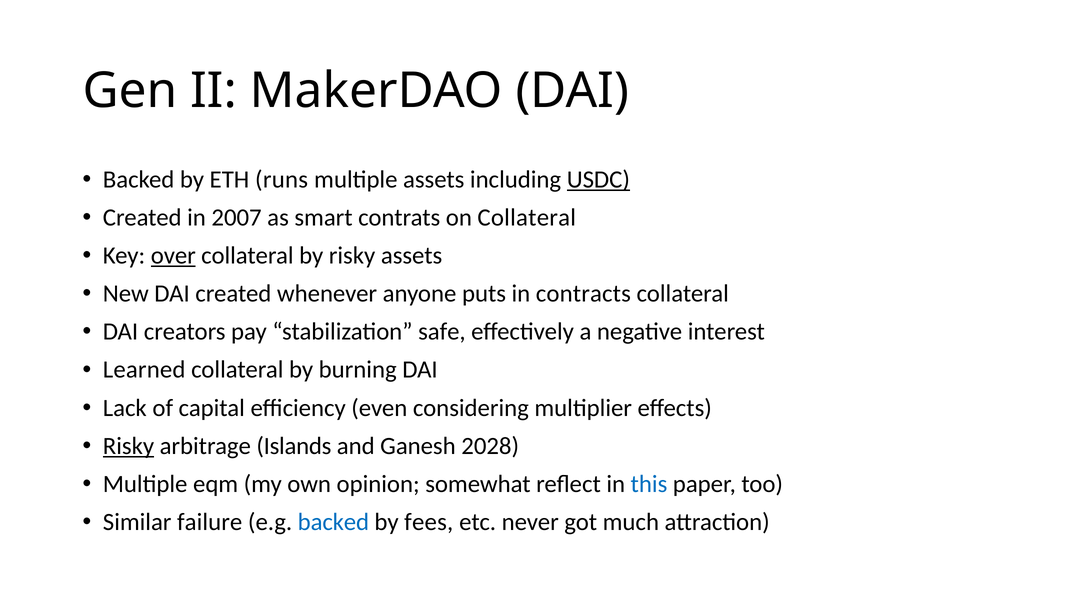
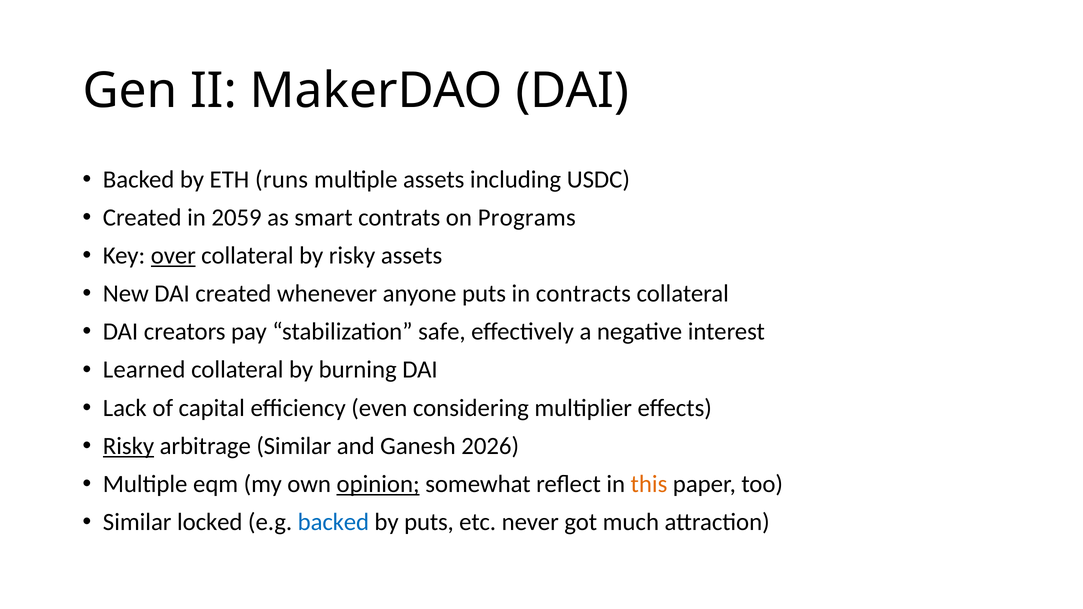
USDC underline: present -> none (598, 179)
2007: 2007 -> 2059 (237, 218)
on Collateral: Collateral -> Programs (527, 218)
arbitrage Islands: Islands -> Similar (294, 446)
2028: 2028 -> 2026 (490, 446)
opinion underline: none -> present (378, 484)
this colour: blue -> orange (649, 484)
failure: failure -> locked (210, 522)
by fees: fees -> puts (429, 522)
